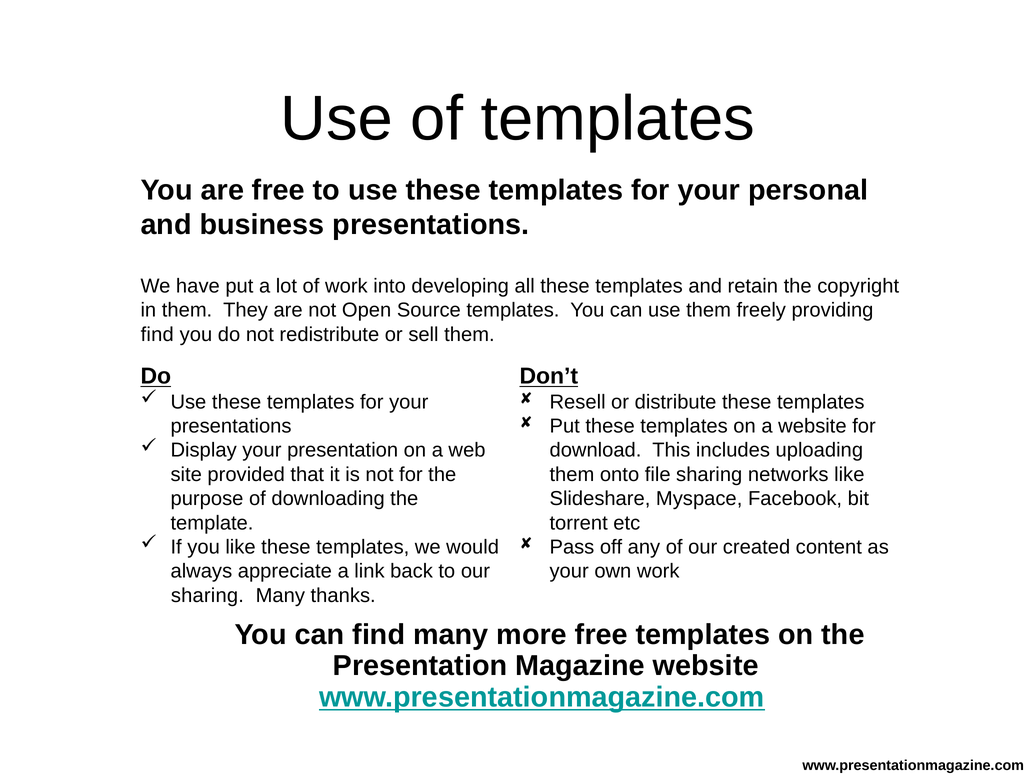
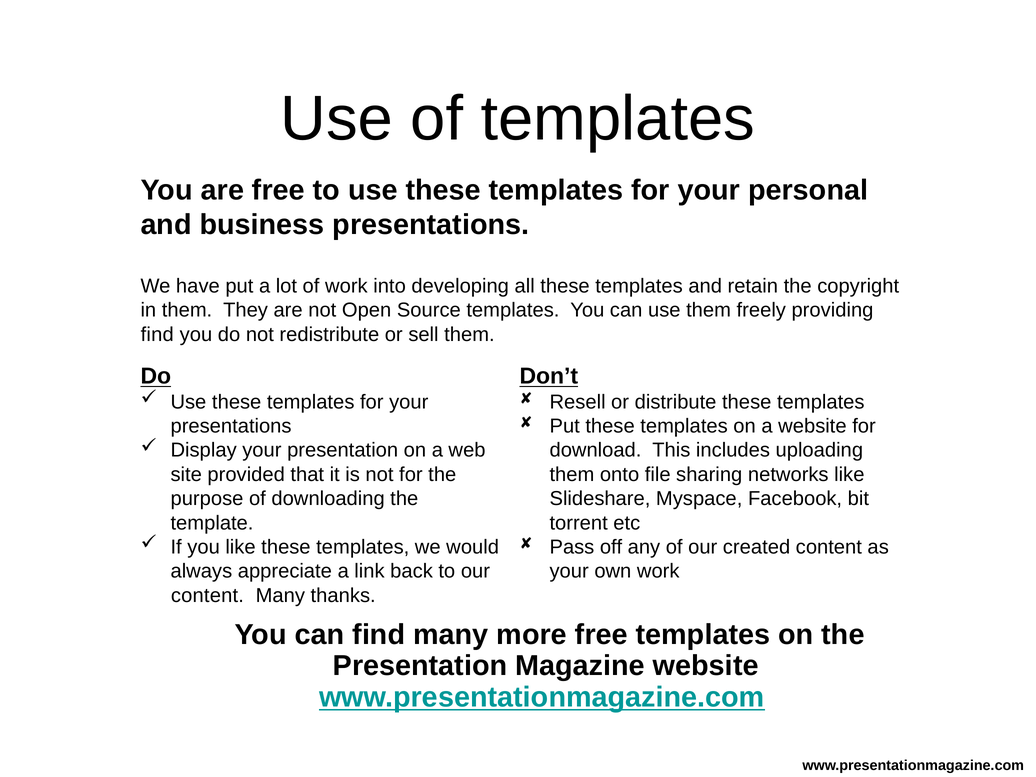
sharing: sharing -> content (207, 595)
